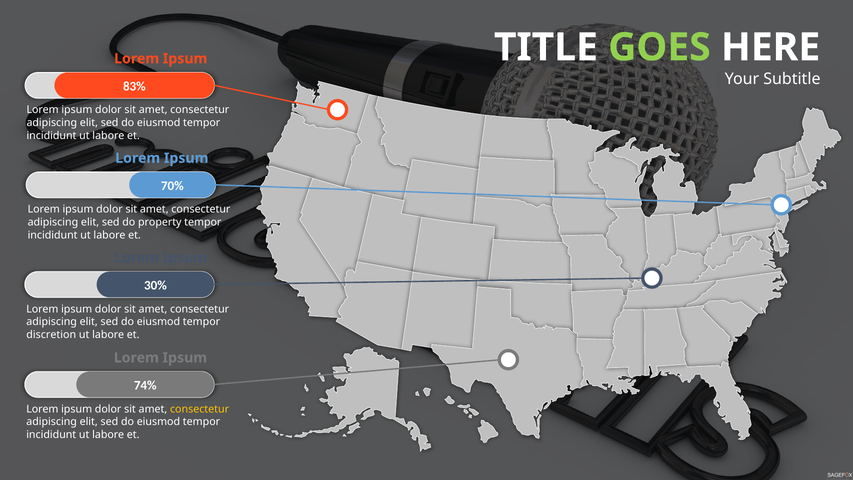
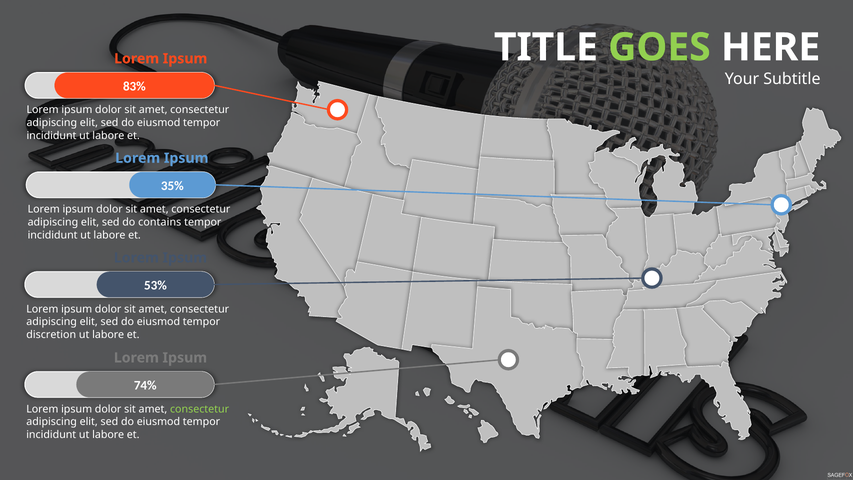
70%: 70% -> 35% (172, 186)
property: property -> contains (160, 222)
30%: 30% -> 53% (155, 285)
consectetur colour: yellow -> light green (200, 409)
